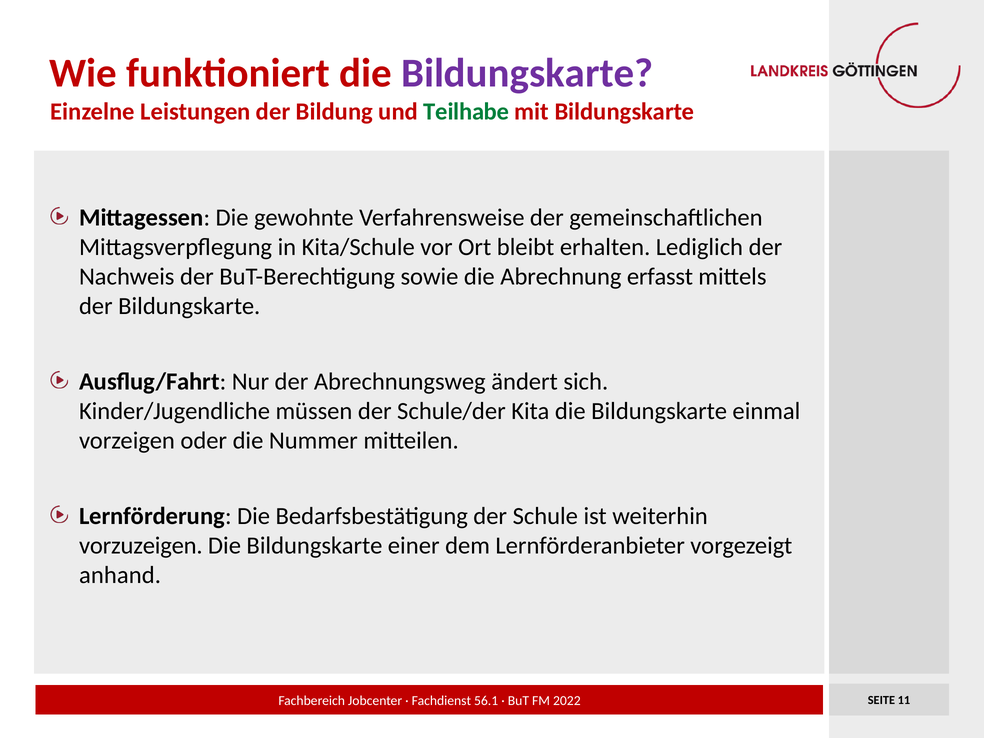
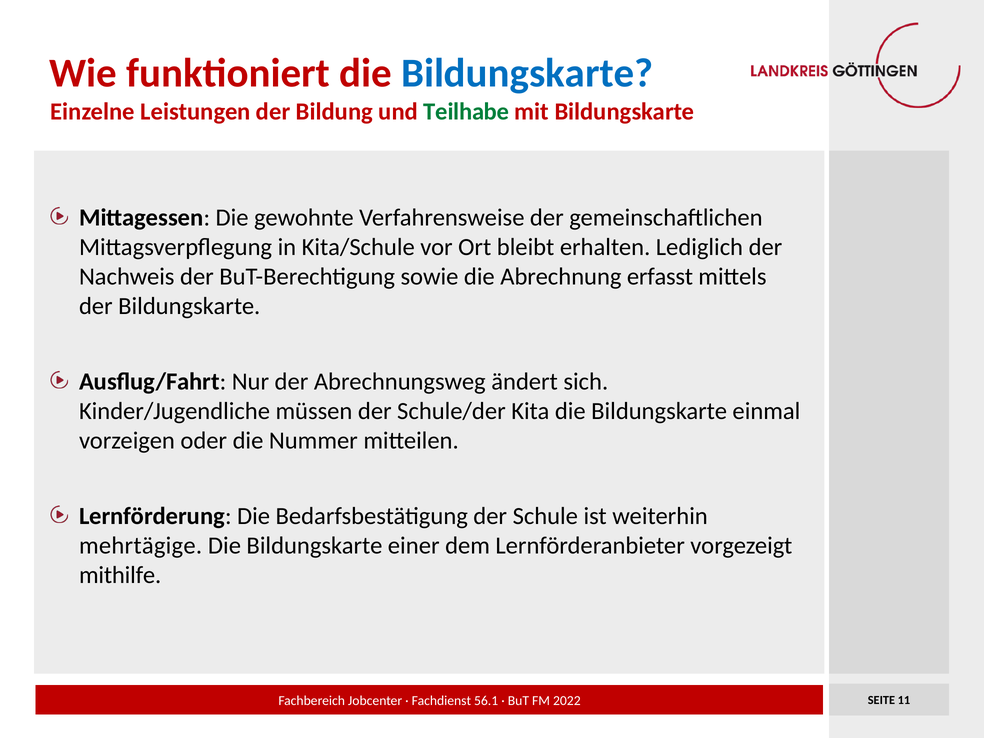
Bildungskarte colour: purple -> blue (527, 73)
vorzuzeigen: vorzuzeigen -> mehrtägige (141, 545)
anhand: anhand -> mithilfe (120, 575)
